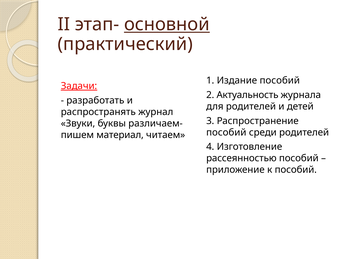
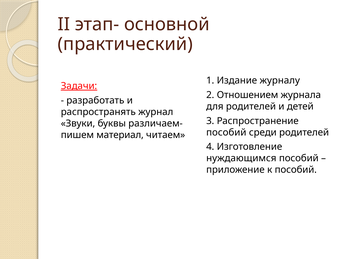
основной underline: present -> none (167, 25)
Издание пособий: пособий -> журналу (280, 81)
Актуальность: Актуальность -> Отношением (247, 95)
рассеянностью: рассеянностью -> нуждающимся (241, 159)
